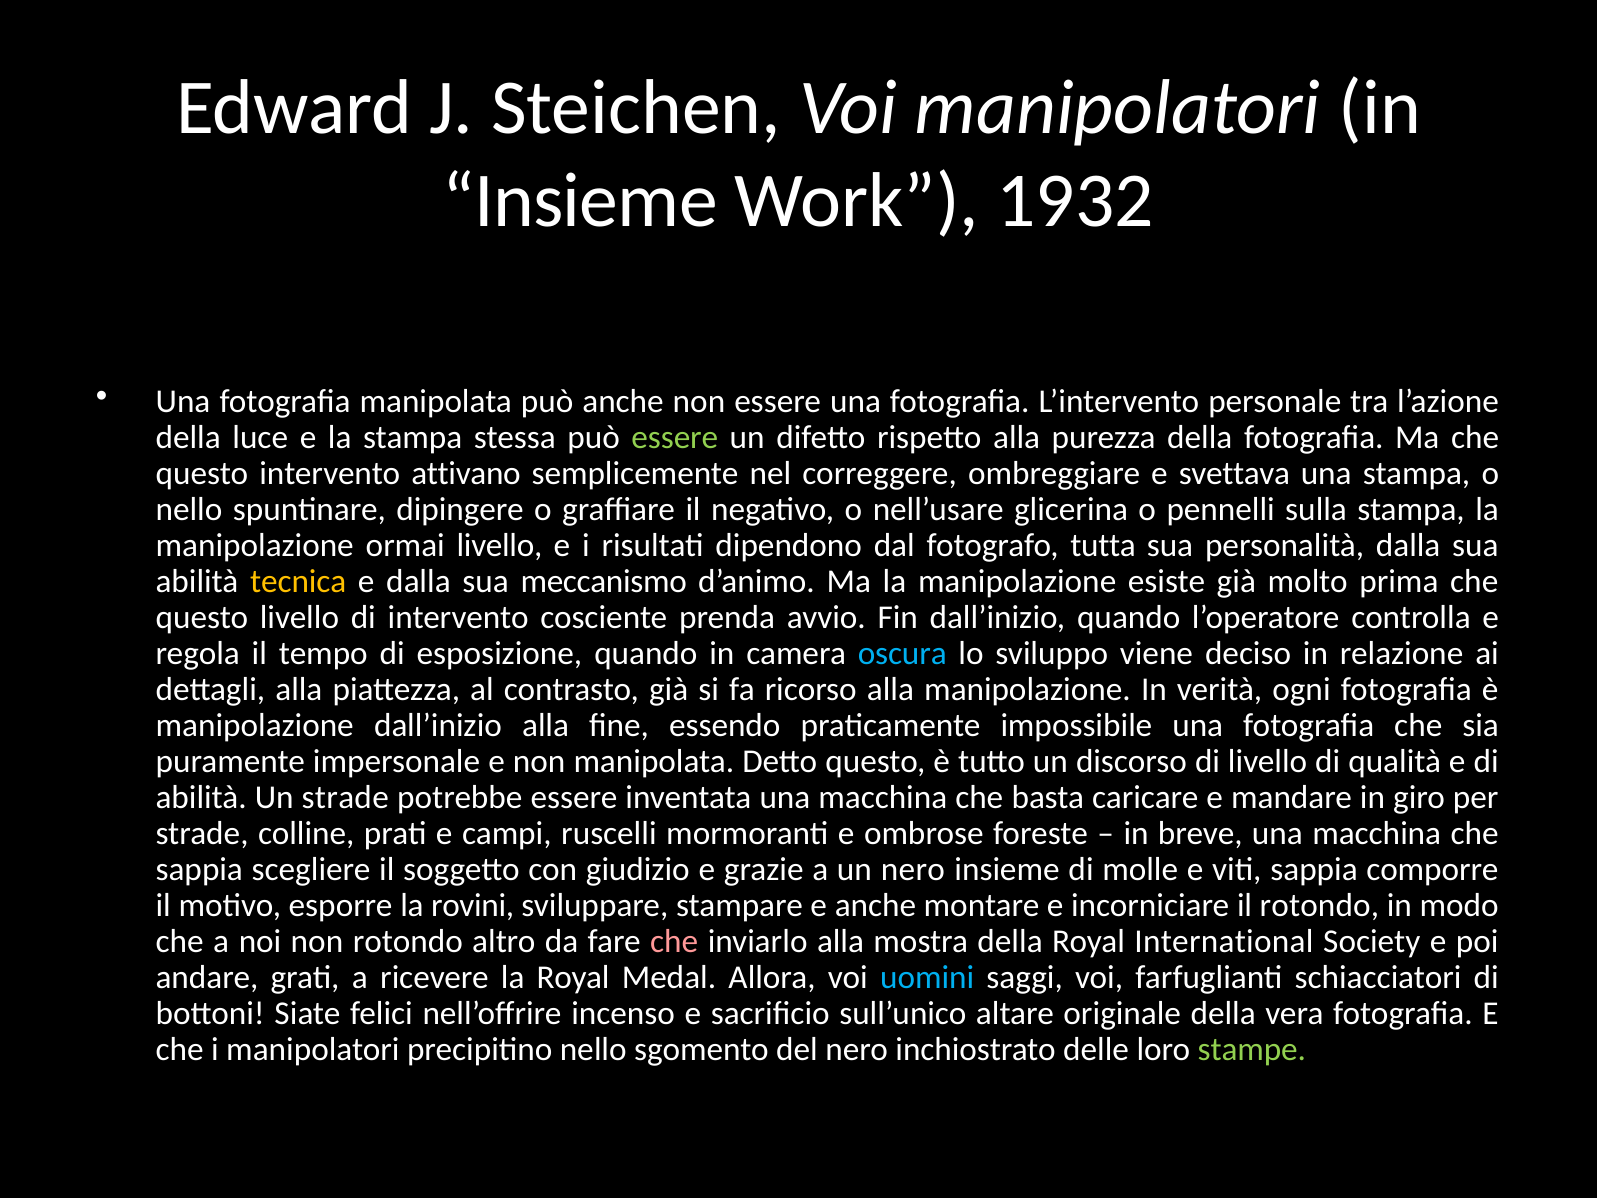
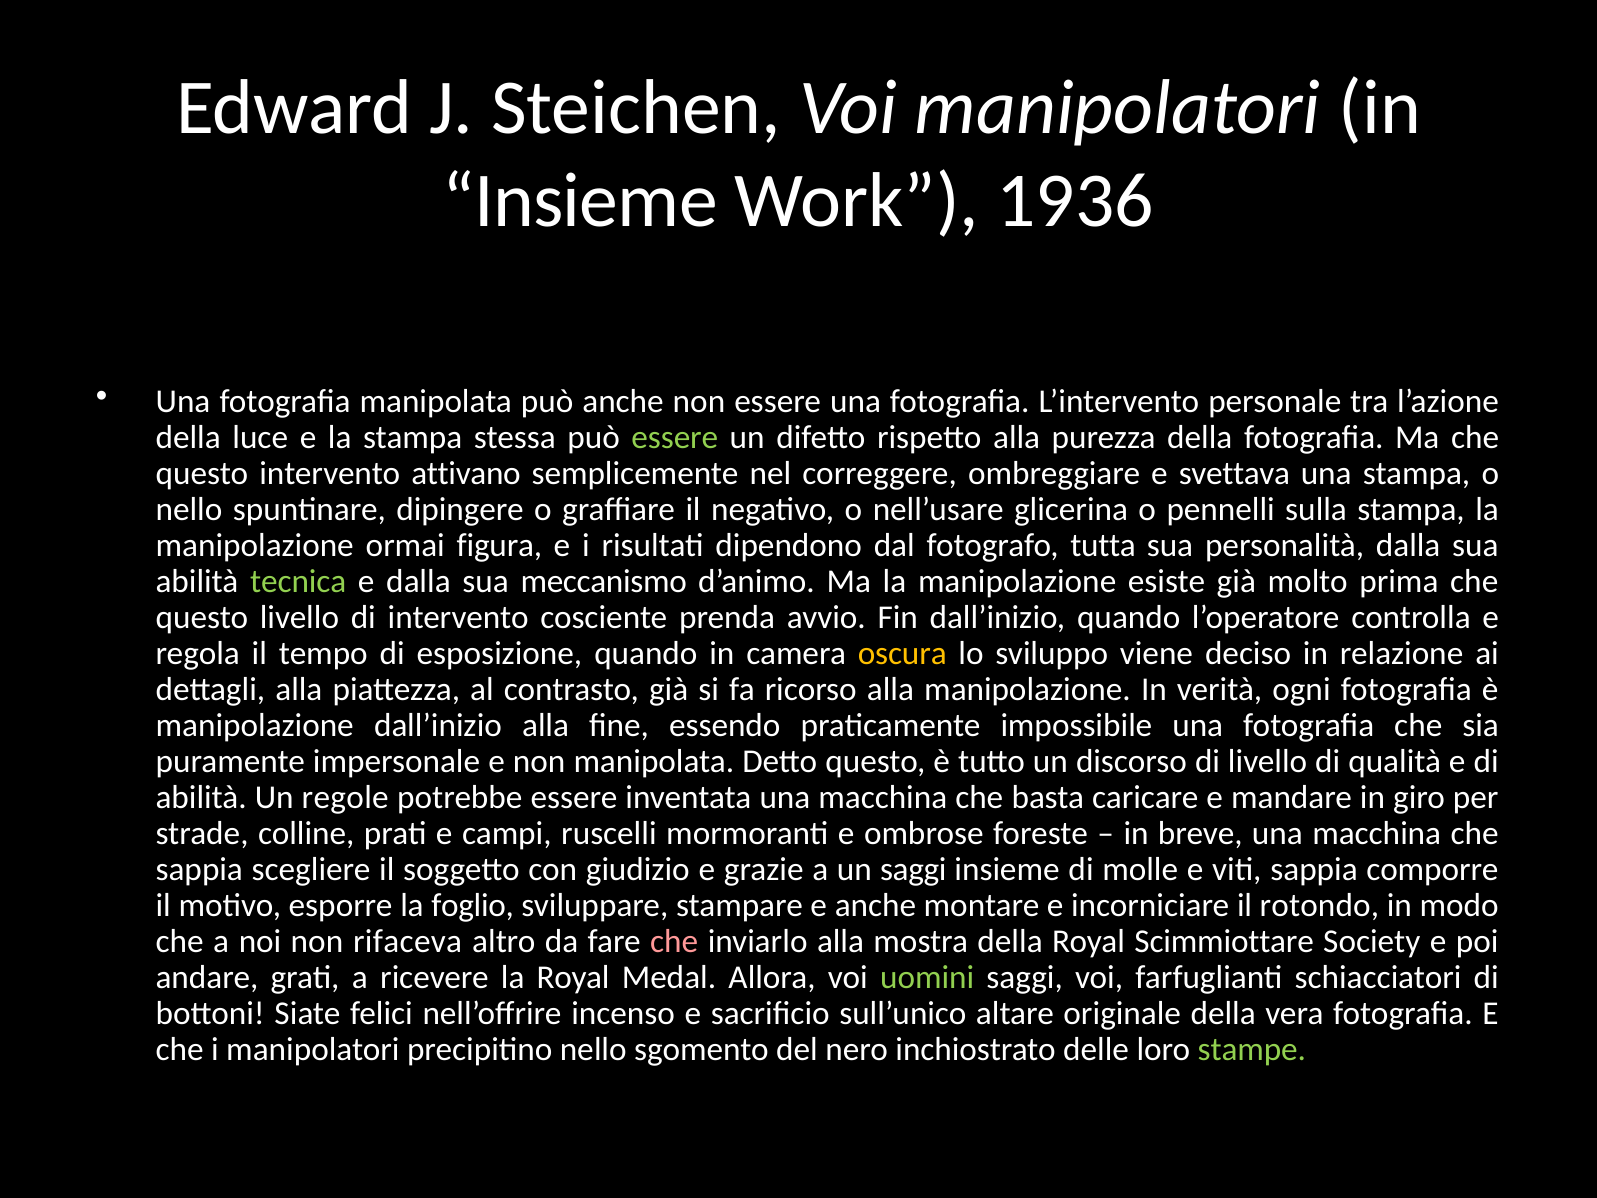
1932: 1932 -> 1936 (1075, 201)
ormai livello: livello -> figura (499, 545)
tecnica colour: yellow -> light green (298, 581)
oscura colour: light blue -> yellow (902, 653)
Un strade: strade -> regole (345, 797)
un nero: nero -> saggi (913, 869)
rovini: rovini -> foglio (473, 905)
non rotondo: rotondo -> rifaceva (408, 941)
International: International -> Scimmiottare (1224, 941)
uomini colour: light blue -> light green (927, 977)
